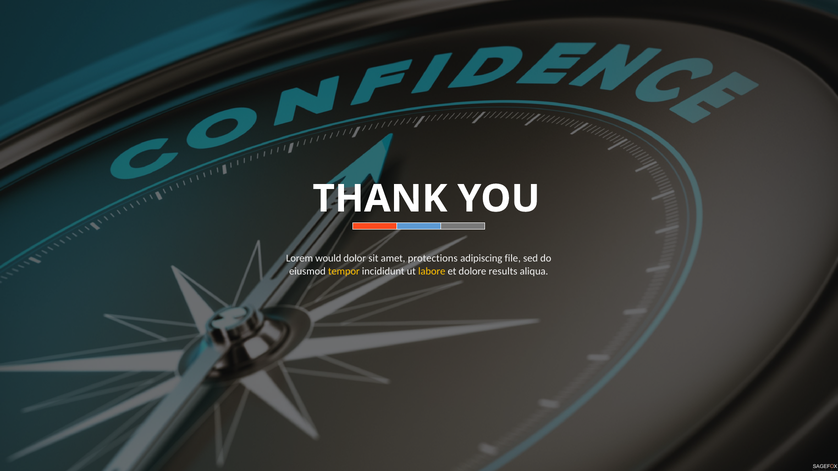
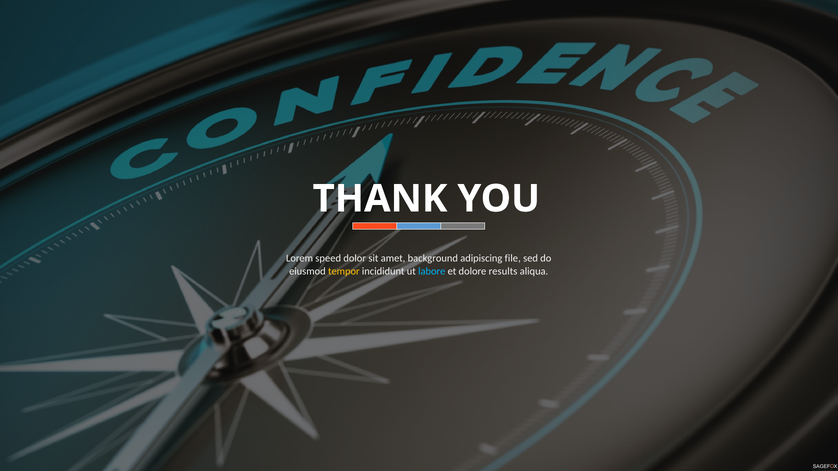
would: would -> speed (328, 259)
protections: protections -> background (433, 259)
labore colour: yellow -> light blue (432, 271)
